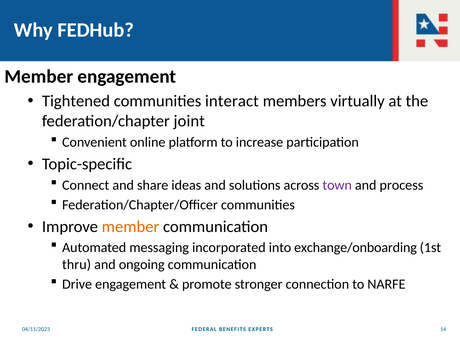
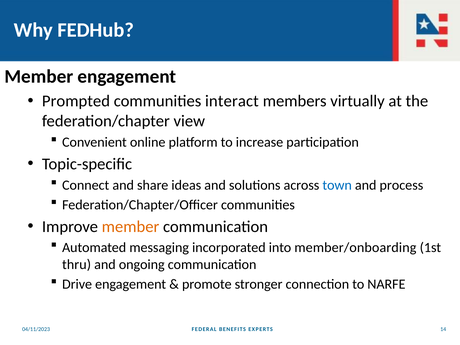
Tightened: Tightened -> Prompted (76, 101)
joint: joint -> view (189, 121)
town colour: purple -> blue (337, 185)
exchange/onboarding: exchange/onboarding -> member/onboarding (355, 248)
